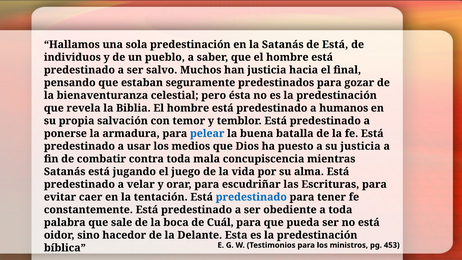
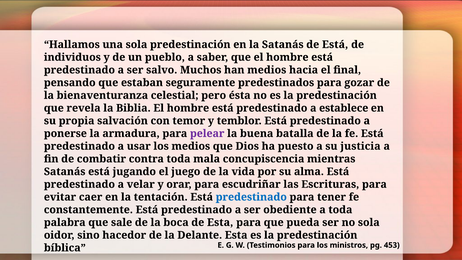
han justicia: justicia -> medios (267, 70)
humanos: humanos -> establece (344, 108)
pelear colour: blue -> purple (207, 133)
de Cuál: Cuál -> Esta (220, 222)
no está: está -> sola (369, 222)
